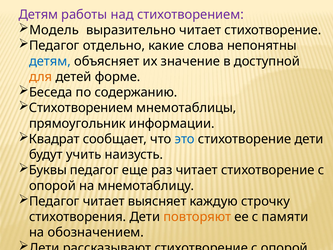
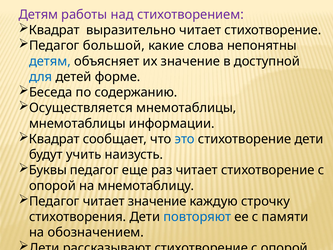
Модель: Модель -> Квадрат (54, 30)
отдельно: отдельно -> большой (114, 46)
для colour: orange -> blue (41, 77)
Стихотворением: Стихотворением -> Осуществляется (81, 108)
прямоугольник: прямоугольник -> мнемотаблицы (77, 123)
читает выясняет: выясняет -> значение (157, 201)
повторяют colour: orange -> blue (197, 217)
